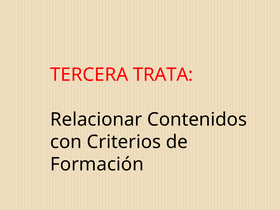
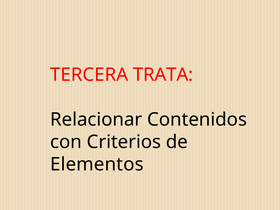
Formación: Formación -> Elementos (97, 164)
